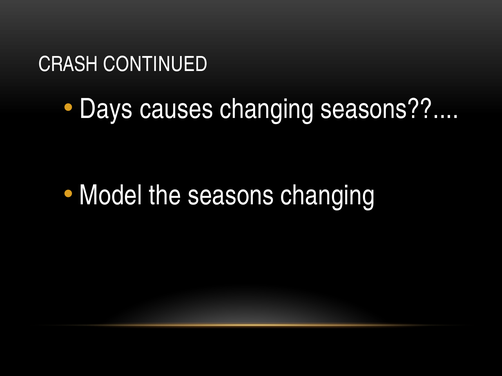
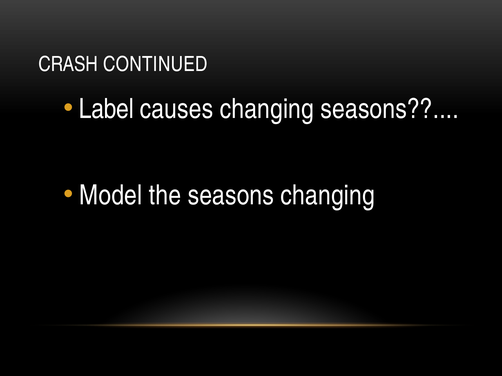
Days: Days -> Label (106, 109)
